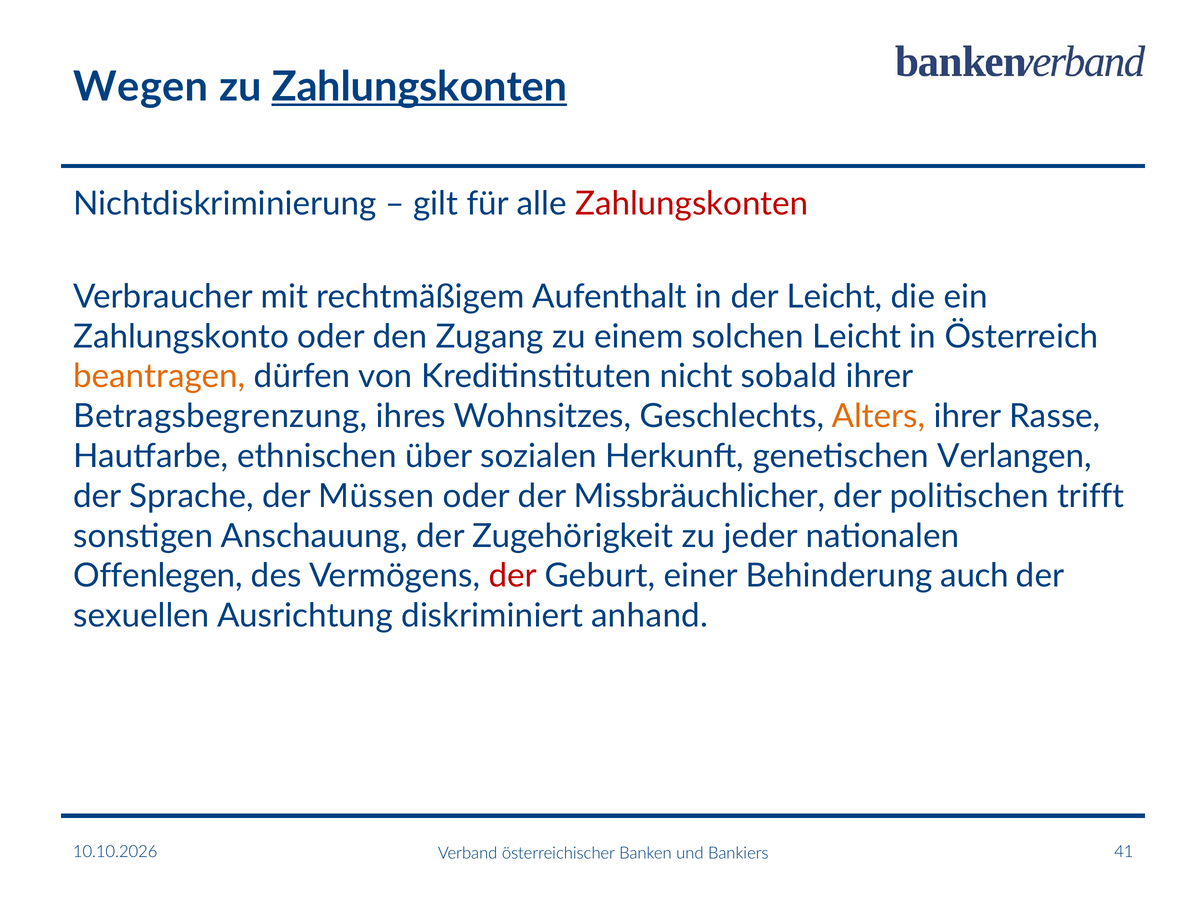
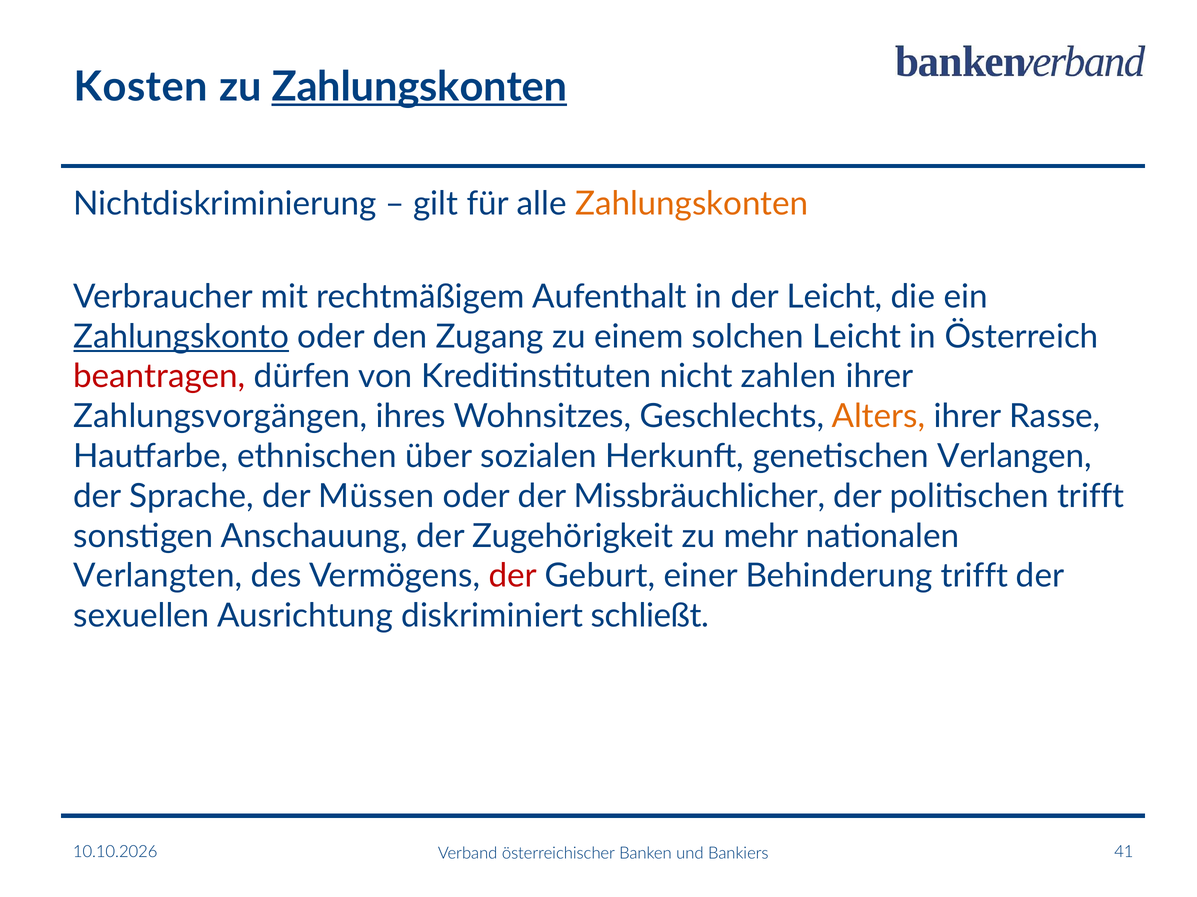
Wegen: Wegen -> Kosten (141, 87)
Zahlungskonten colour: red -> orange (692, 204)
Zahlungskonto underline: none -> present (181, 337)
beantragen colour: orange -> red (159, 377)
sobald: sobald -> zahlen (789, 377)
Betragsbegrenzung: Betragsbegrenzung -> Zahlungsvorgängen (220, 417)
jeder: jeder -> mehr (761, 536)
Offenlegen: Offenlegen -> Verlangten (158, 576)
Behinderung auch: auch -> trifft (975, 576)
anhand: anhand -> schließt (650, 616)
